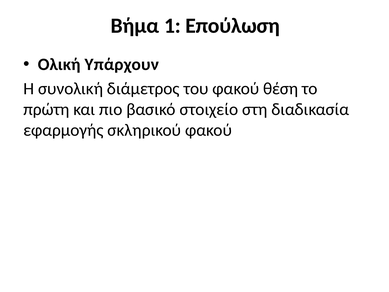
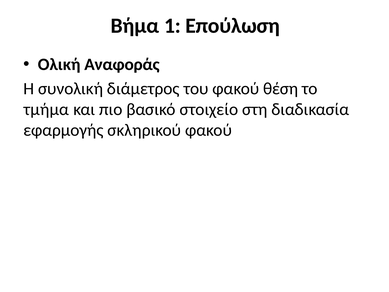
Υπάρχουν: Υπάρχουν -> Αναφοράς (122, 64)
πρώτη: πρώτη -> τμήμα (46, 109)
